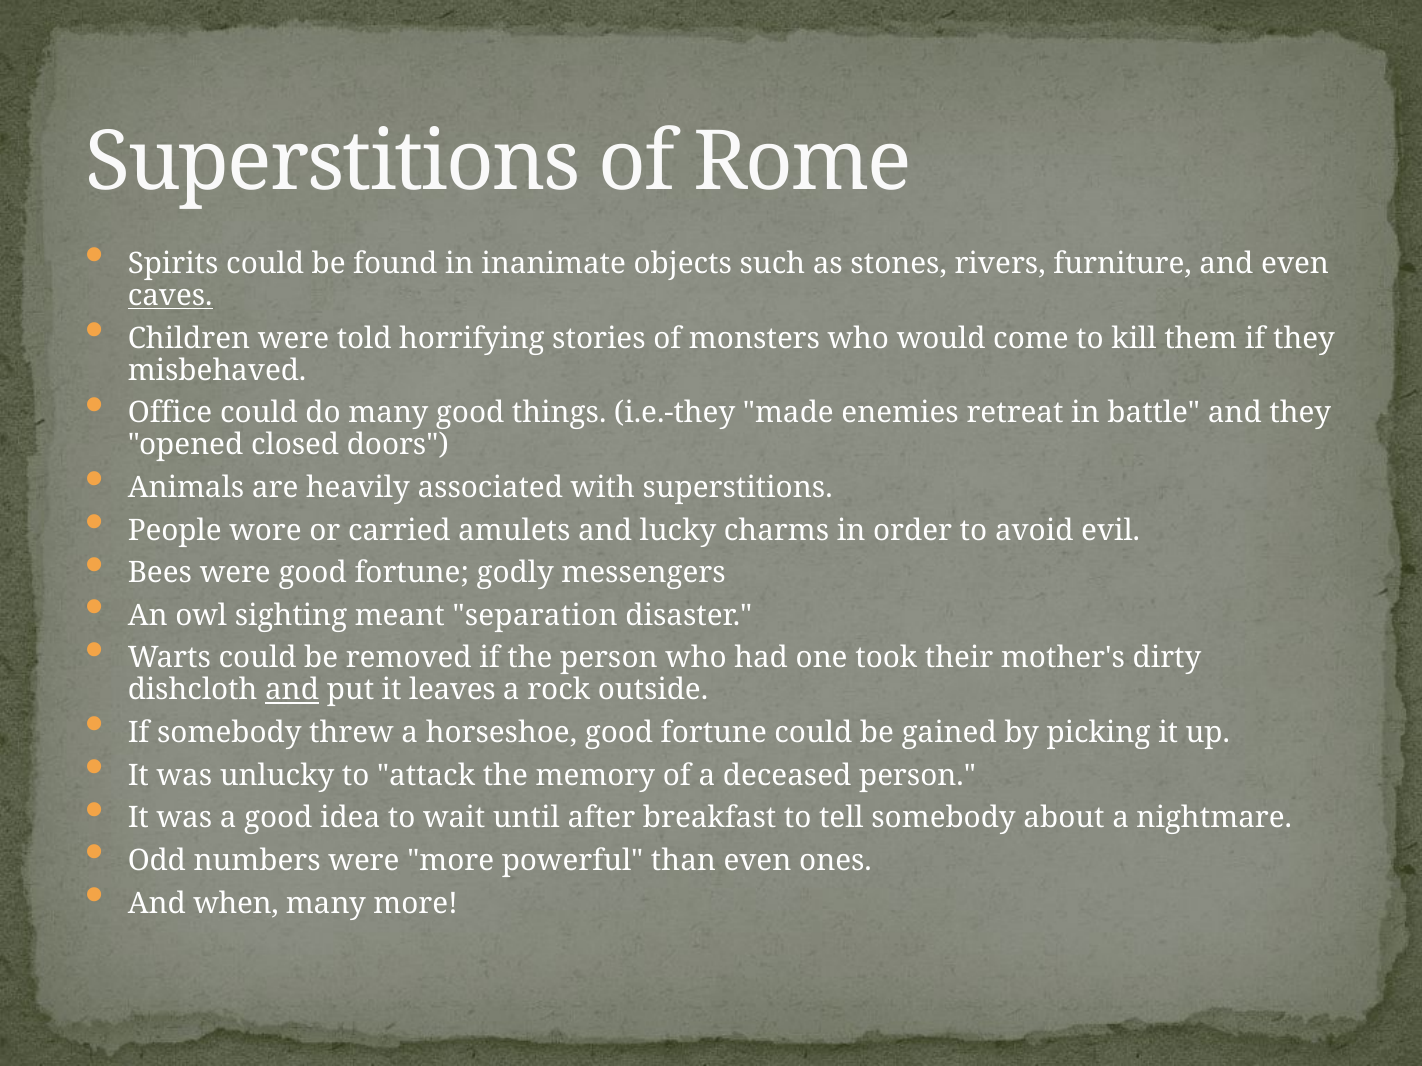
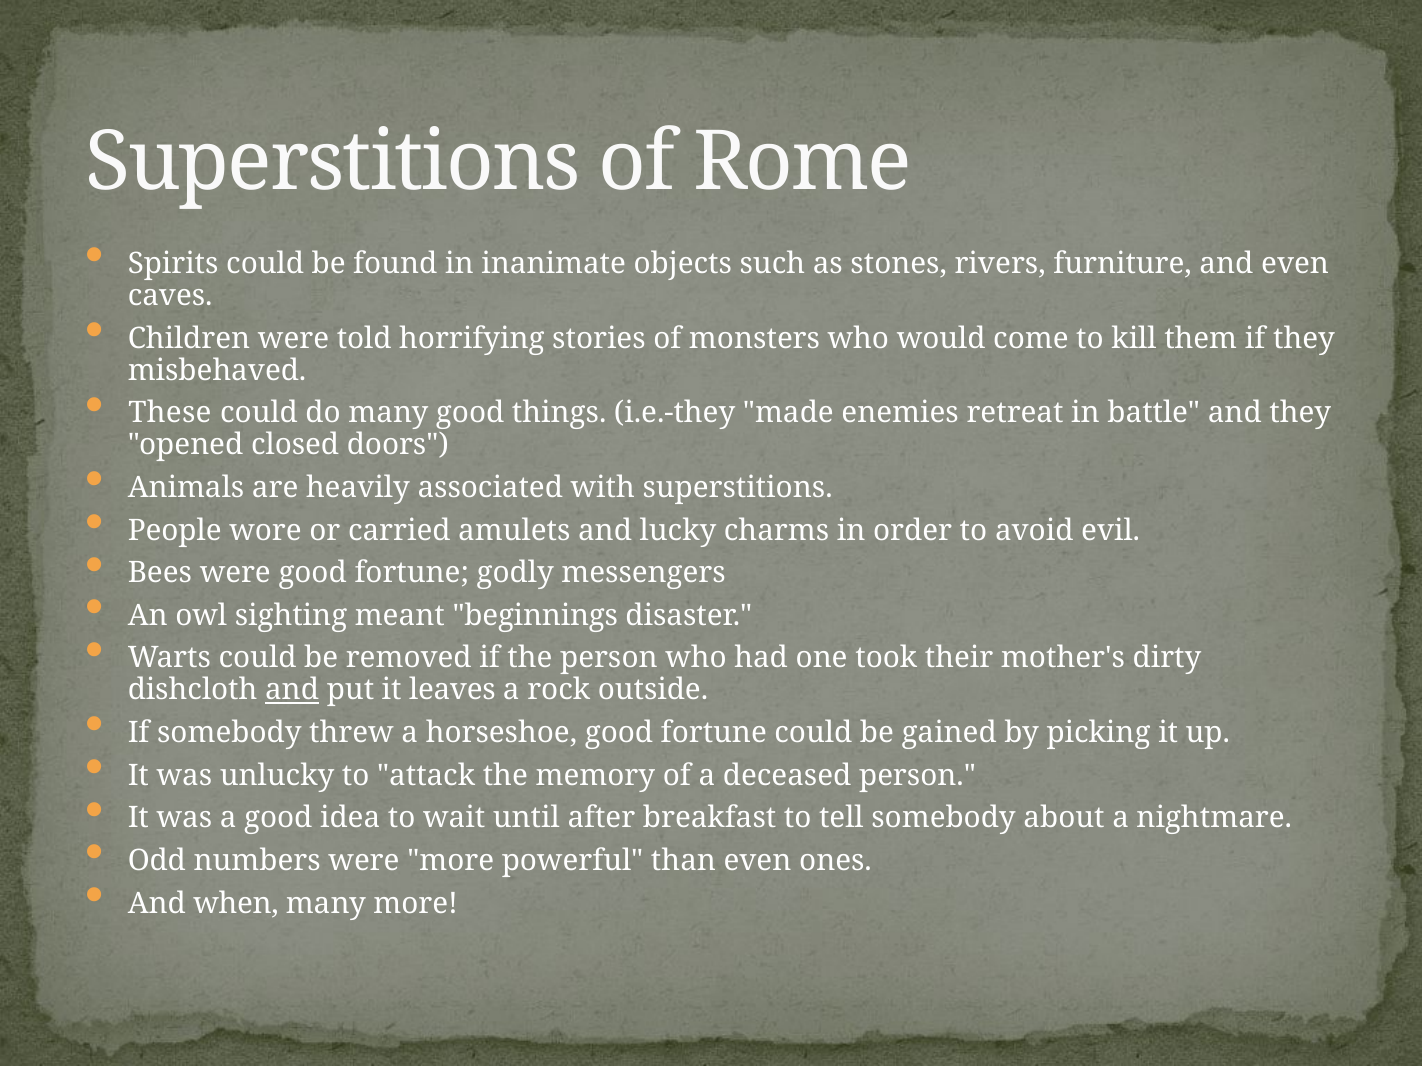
caves underline: present -> none (170, 296)
Office: Office -> These (170, 413)
separation: separation -> beginnings (535, 616)
